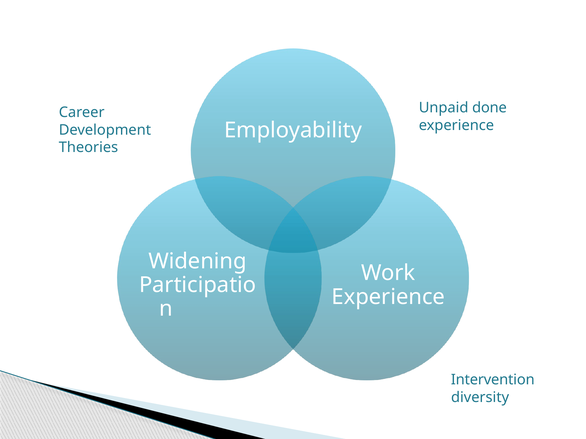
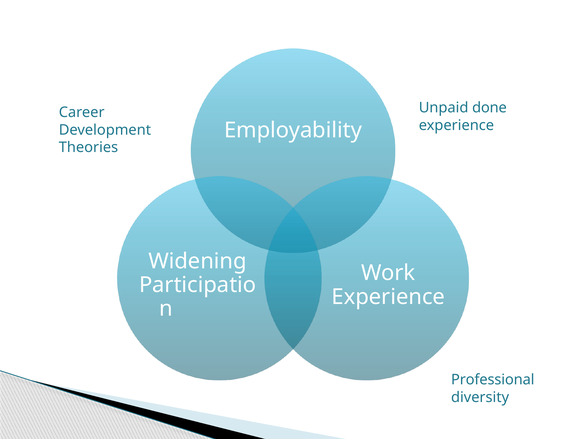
Intervention: Intervention -> Professional (493, 380)
